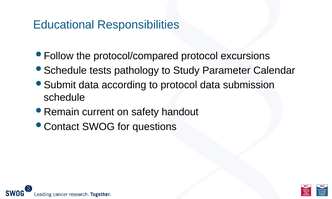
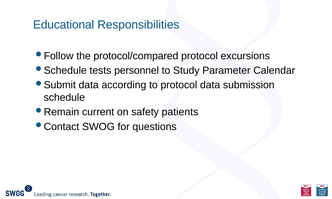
pathology: pathology -> personnel (137, 71)
handout: handout -> patients (180, 112)
